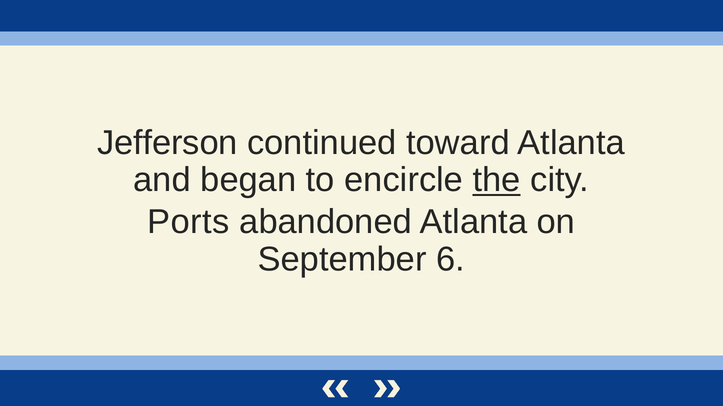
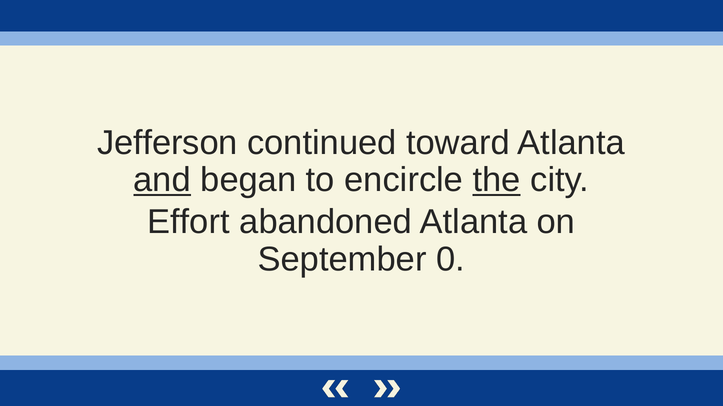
and underline: none -> present (162, 180)
Ports: Ports -> Effort (189, 222)
6: 6 -> 0 (451, 260)
